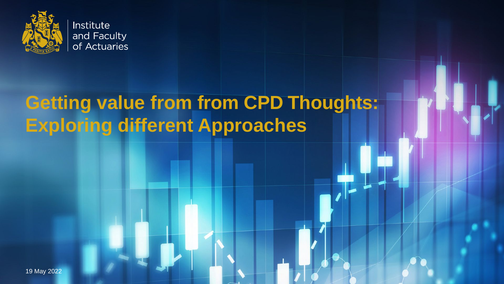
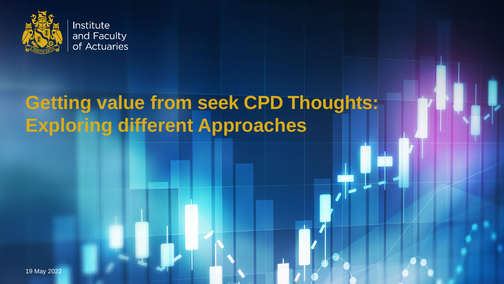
from from: from -> seek (218, 103)
